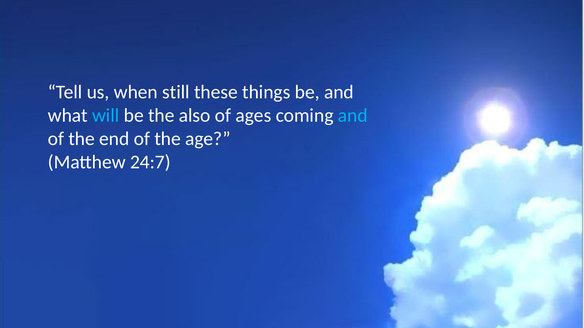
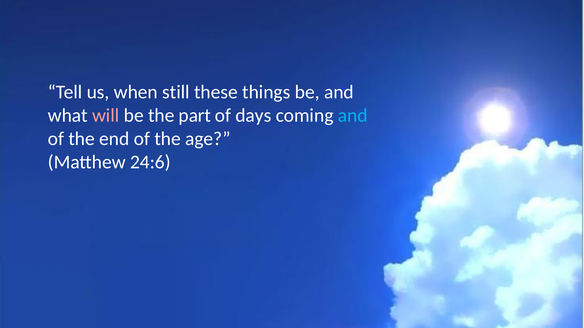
will colour: light blue -> pink (106, 116)
also: also -> part (195, 116)
ages: ages -> days (253, 116)
24:7: 24:7 -> 24:6 (150, 162)
